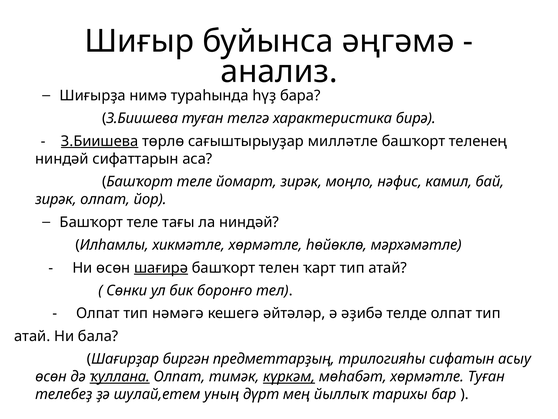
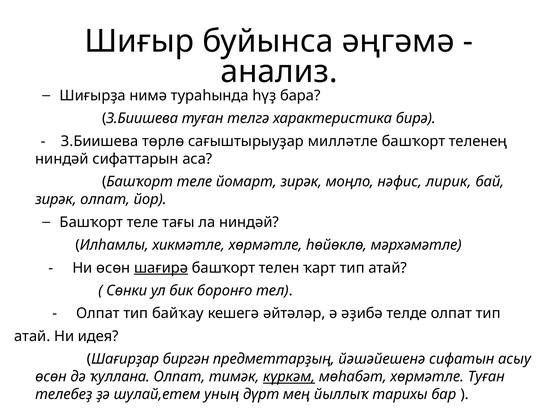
З.Биишева underline: present -> none (100, 141)
камил: камил -> лирик (449, 181)
нәмәгә: нәмәгә -> байҡау (178, 313)
бала: бала -> идея (98, 336)
трилогияһы: трилогияһы -> йәшәйешенә (382, 359)
ҡуллана underline: present -> none (120, 376)
